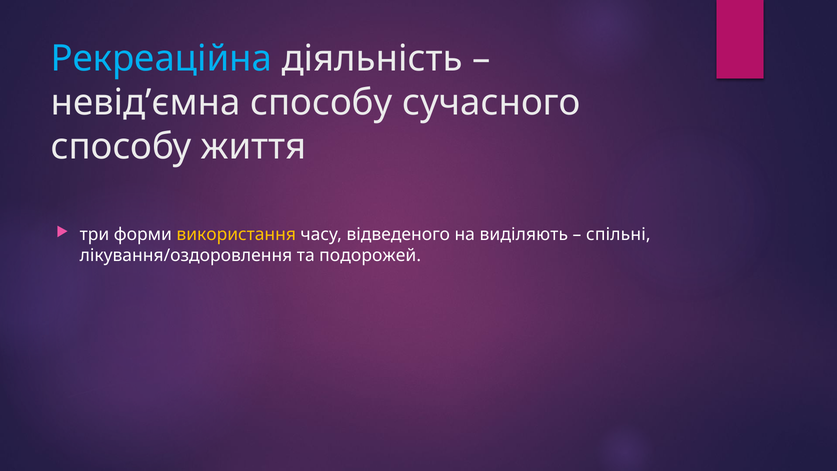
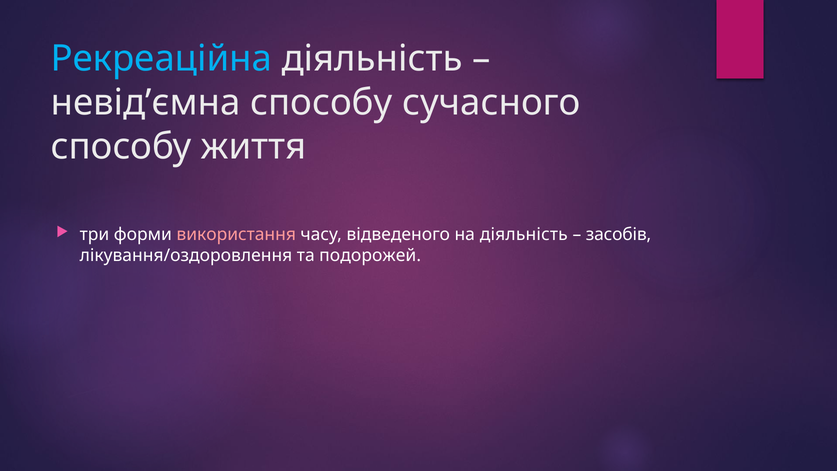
використання colour: yellow -> pink (236, 234)
на виділяють: виділяють -> діяльність (524, 234)
спільні: спільні -> засобів (619, 234)
